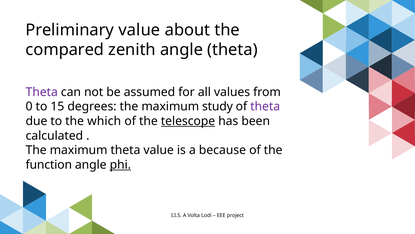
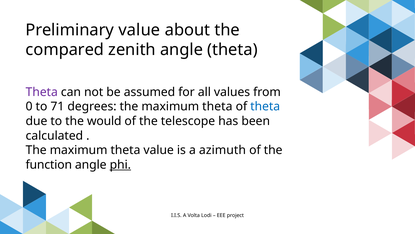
15: 15 -> 71 (57, 106)
degrees the maximum study: study -> theta (217, 106)
theta colour: purple -> blue (265, 106)
which: which -> would (104, 121)
telescope underline: present -> none (188, 121)
because: because -> azimuth (222, 150)
